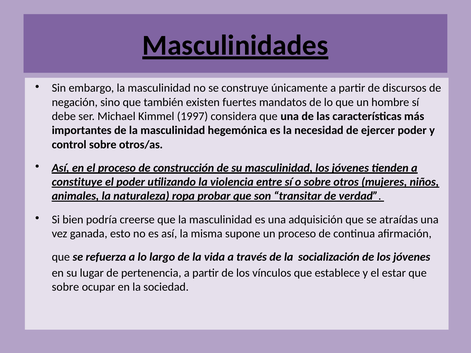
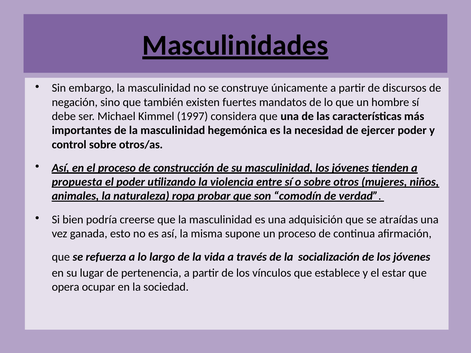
constituye: constituye -> propuesta (77, 182)
transitar: transitar -> comodín (298, 196)
sobre: sobre -> opera (66, 287)
